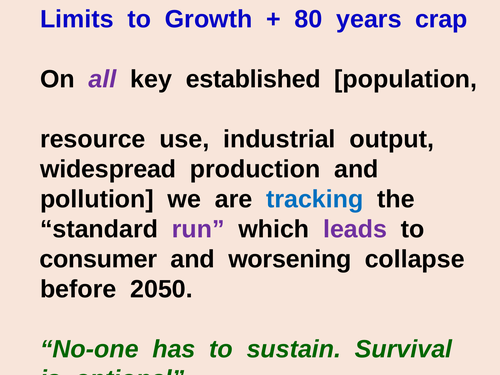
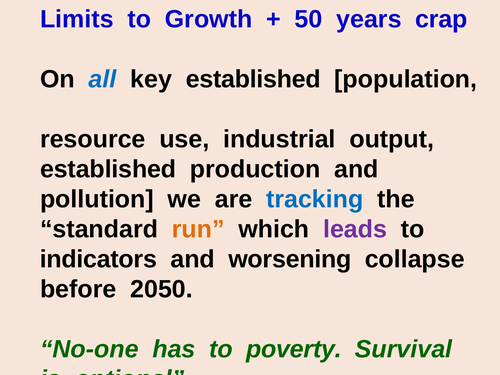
80: 80 -> 50 (309, 19)
all colour: purple -> blue (103, 79)
widespread: widespread -> established (108, 169)
run colour: purple -> orange (198, 229)
consumer: consumer -> indicators (98, 259)
sustain: sustain -> poverty (294, 349)
